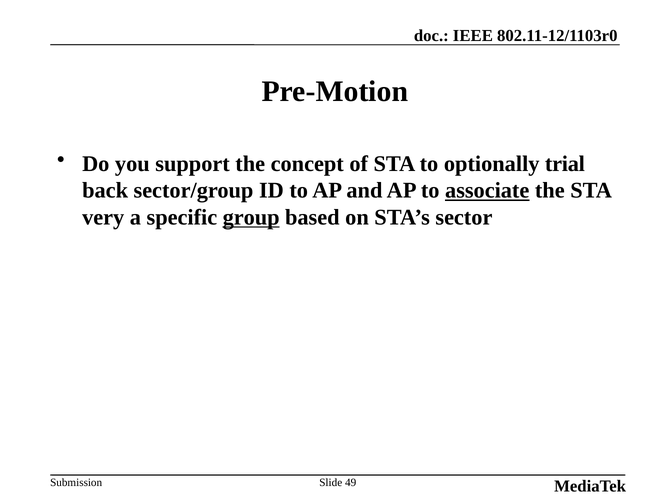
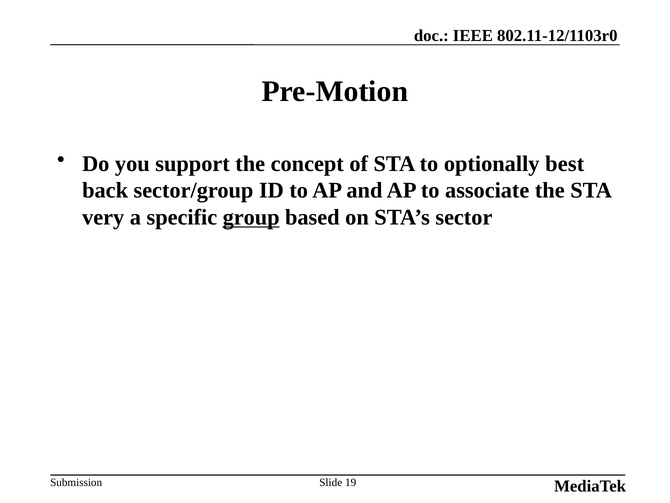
trial: trial -> best (565, 164)
associate underline: present -> none (487, 190)
49: 49 -> 19 (351, 482)
